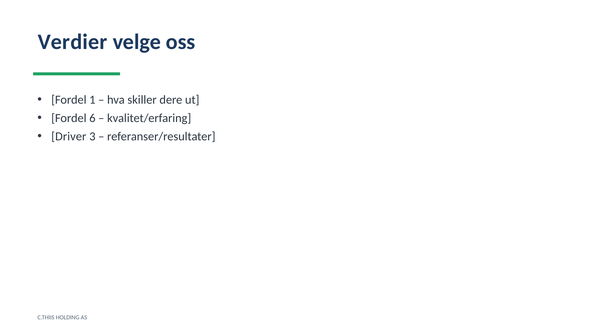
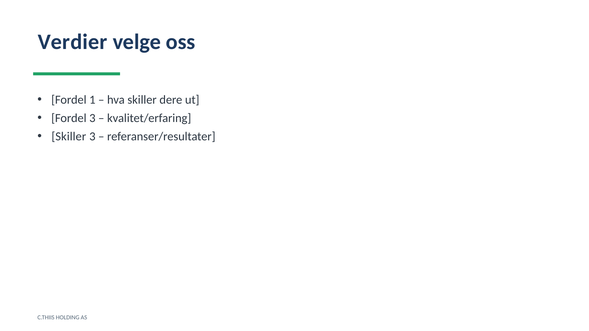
Fordel 6: 6 -> 3 (92, 118)
Driver: Driver -> Skiller (69, 137)
